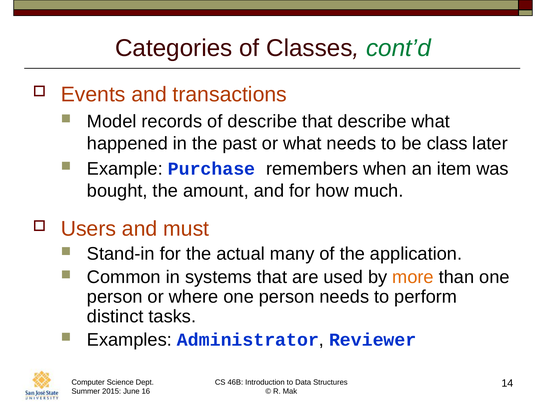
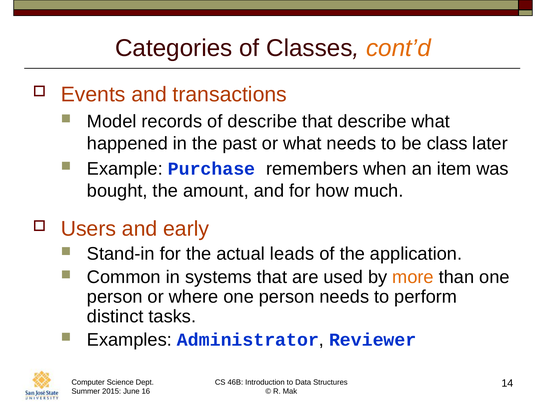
cont’d colour: green -> orange (398, 48)
must: must -> early (186, 229)
many: many -> leads (292, 253)
